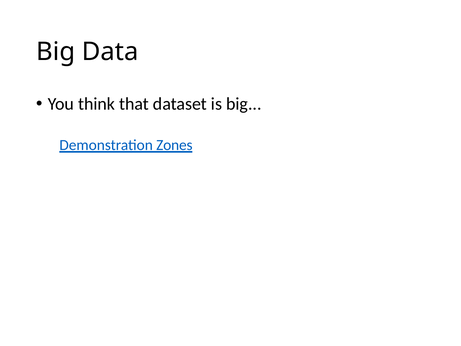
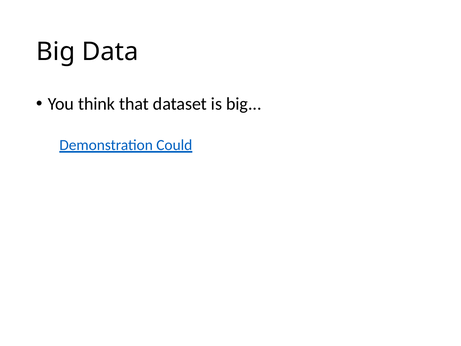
Zones: Zones -> Could (174, 145)
